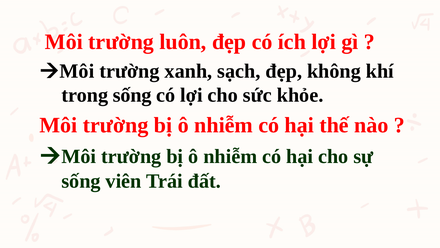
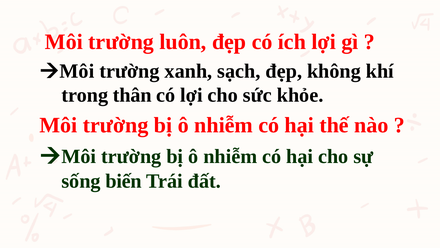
trong sống: sống -> thân (132, 95)
viên: viên -> biến (124, 181)
